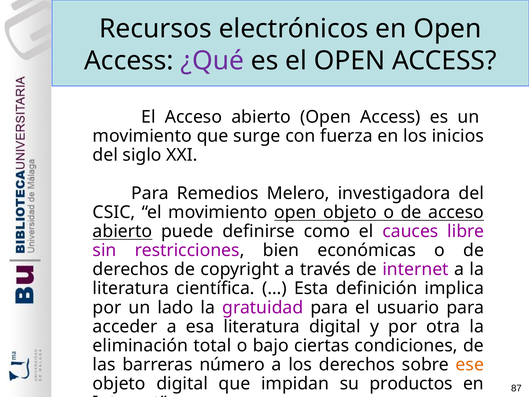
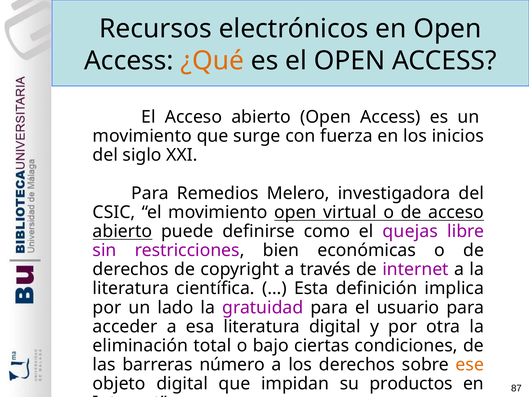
¿Qué colour: purple -> orange (212, 61)
open objeto: objeto -> virtual (350, 212)
cauces: cauces -> quejas (410, 231)
